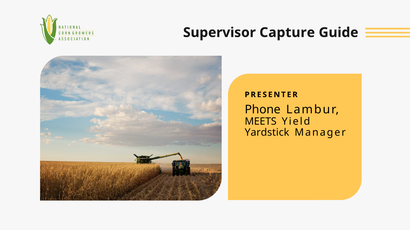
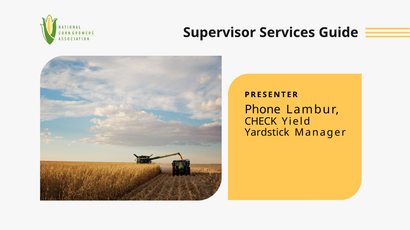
Capture: Capture -> Services (287, 33)
MEETS: MEETS -> CHECK (261, 122)
